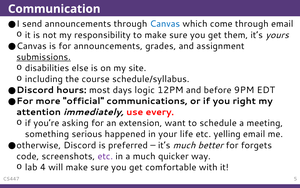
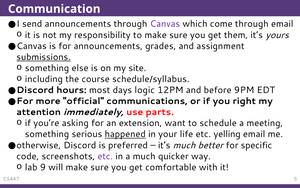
Canvas colour: blue -> purple (165, 24)
disabilities: disabilities -> something (47, 68)
every: every -> parts (160, 112)
happened underline: none -> present (125, 134)
forgets: forgets -> specific (256, 145)
4: 4 -> 9 (43, 167)
